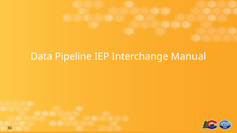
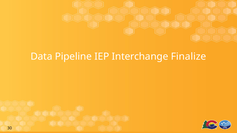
Manual: Manual -> Finalize (189, 57)
